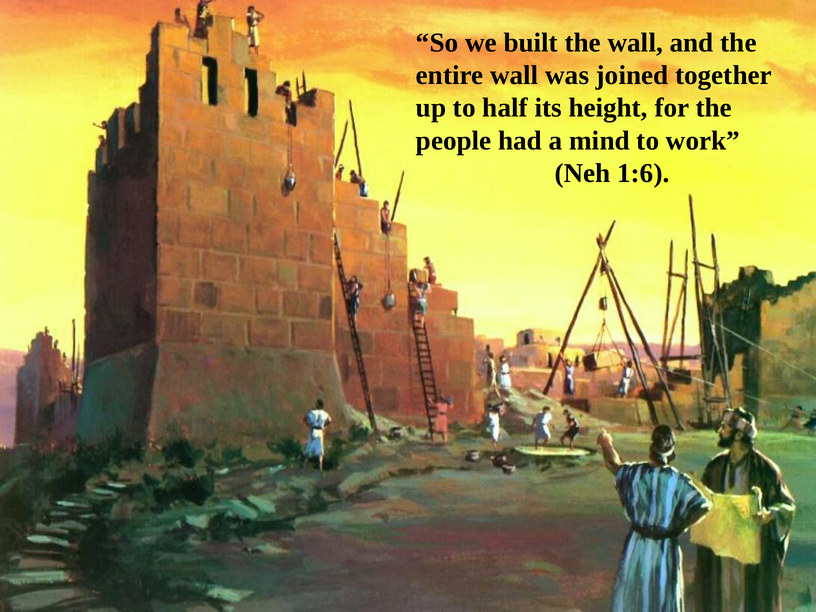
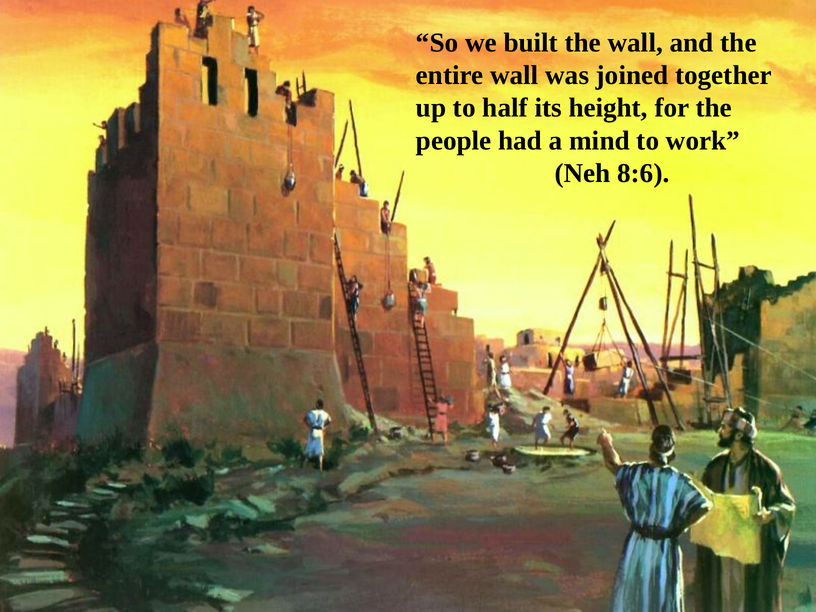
1:6: 1:6 -> 8:6 (643, 173)
